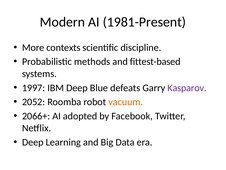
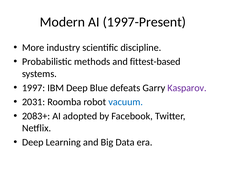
1981-Present: 1981-Present -> 1997-Present (144, 22)
contexts: contexts -> industry (63, 47)
2052: 2052 -> 2031 (34, 102)
vacuum colour: orange -> blue (126, 102)
2066+: 2066+ -> 2083+ (36, 116)
